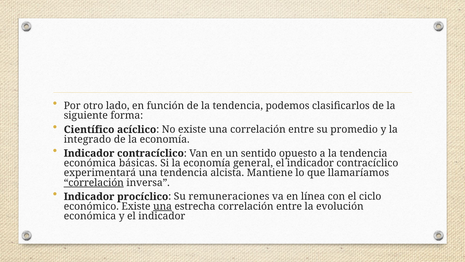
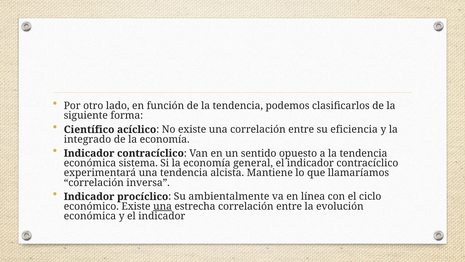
promedio: promedio -> eficiencia (354, 129)
básicas: básicas -> sistema (138, 163)
correlación underline: present -> none (94, 182)
remuneraciones: remuneraciones -> ambientalmente (229, 196)
